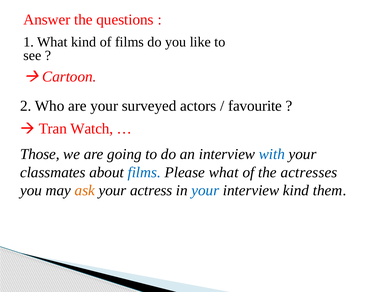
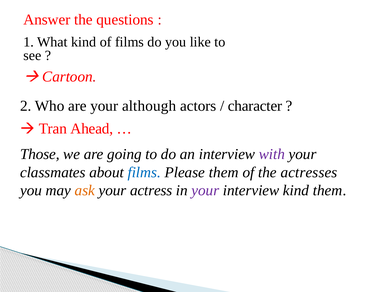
surveyed: surveyed -> although (149, 106)
favourite: favourite -> character (255, 106)
Watch: Watch -> Ahead (92, 129)
with colour: blue -> purple (272, 154)
Please what: what -> them (224, 173)
your colour: blue -> purple (205, 191)
